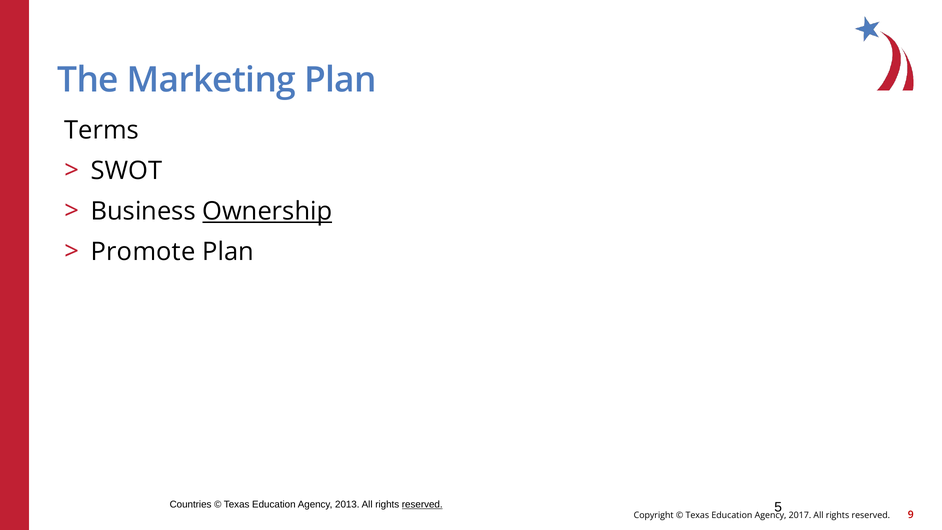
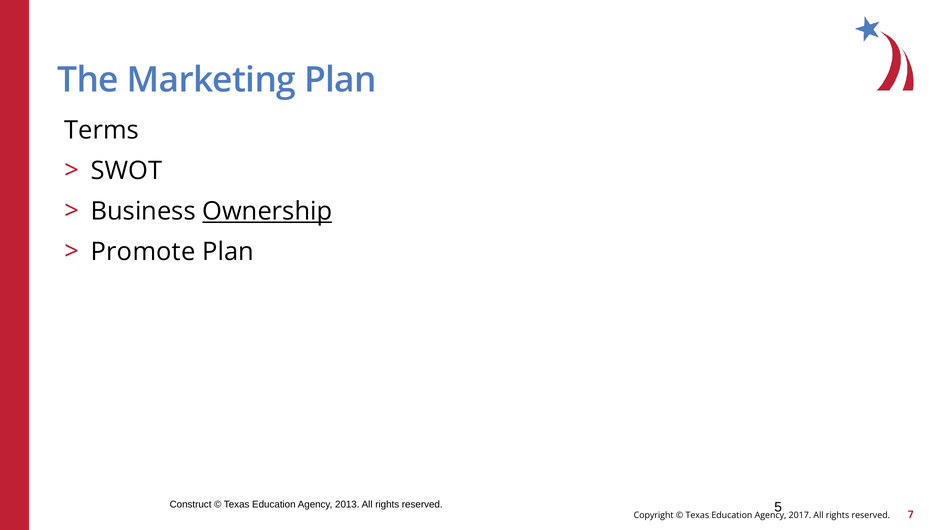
Countries: Countries -> Construct (191, 505)
reserved underline: present -> none (422, 505)
9: 9 -> 7 (911, 515)
